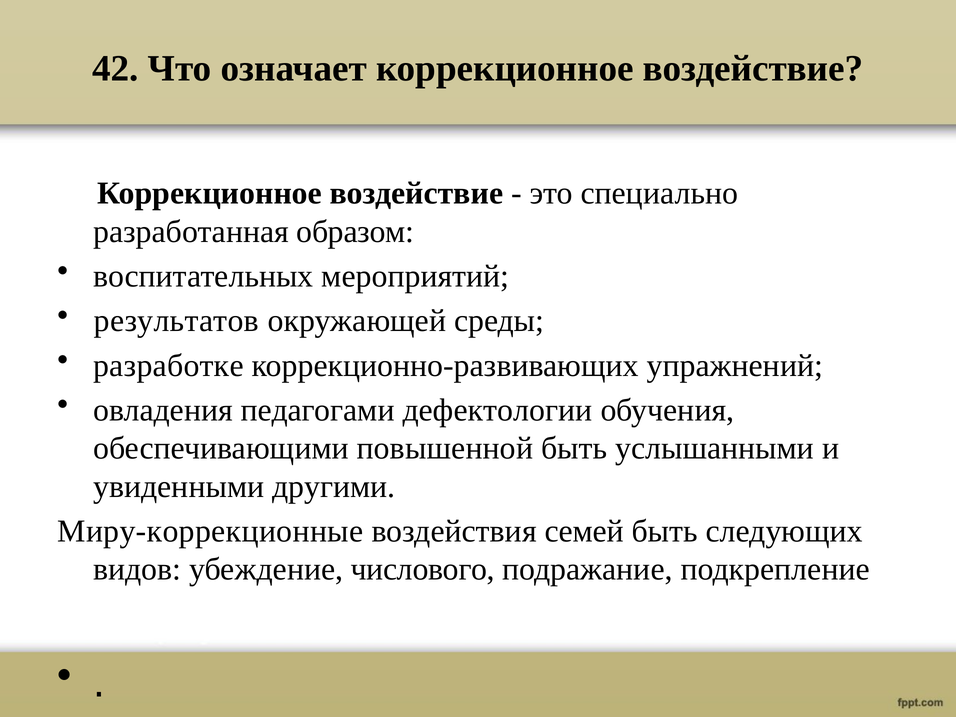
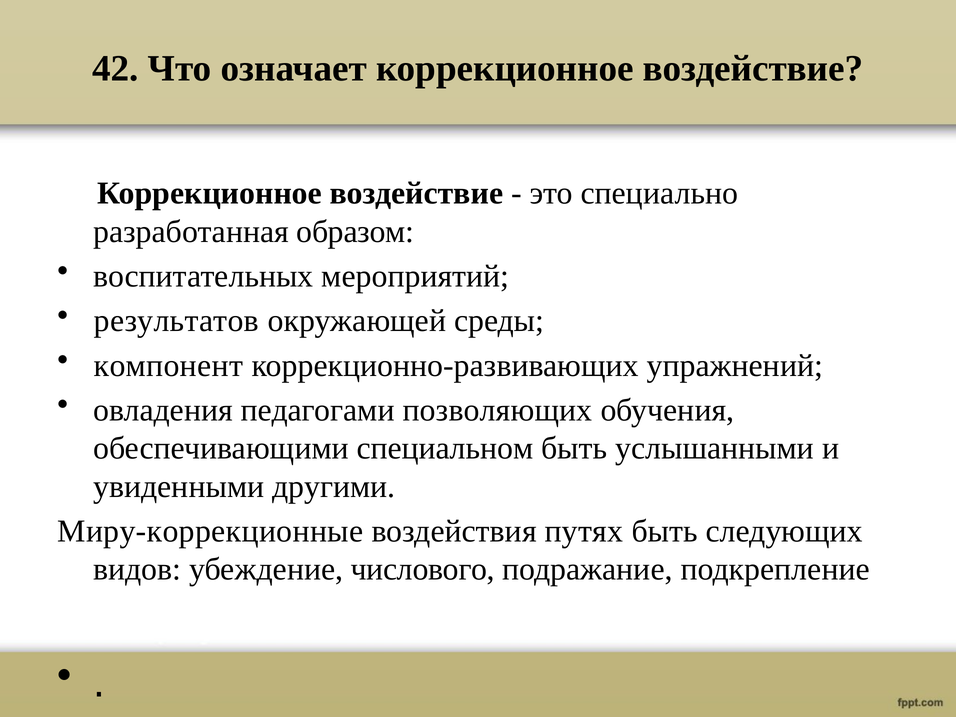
разработке: разработке -> компонент (168, 365)
дефектологии: дефектологии -> позволяющих (497, 410)
повышенной: повышенной -> специальном (445, 448)
семей: семей -> путях (584, 531)
